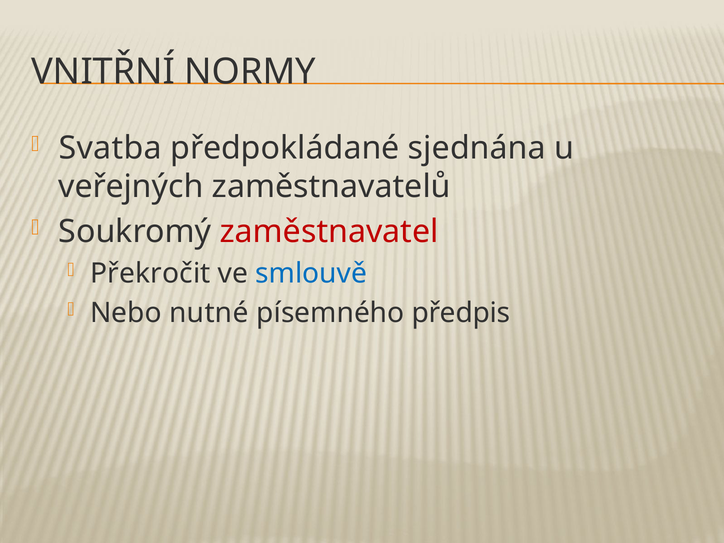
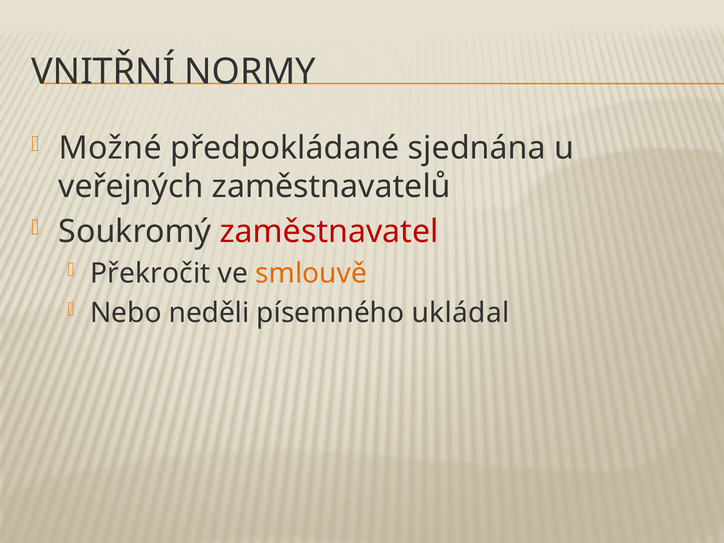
Svatba: Svatba -> Možné (110, 148)
smlouvě colour: blue -> orange (311, 273)
nutné: nutné -> neděli (209, 313)
předpis: předpis -> ukládal (461, 313)
